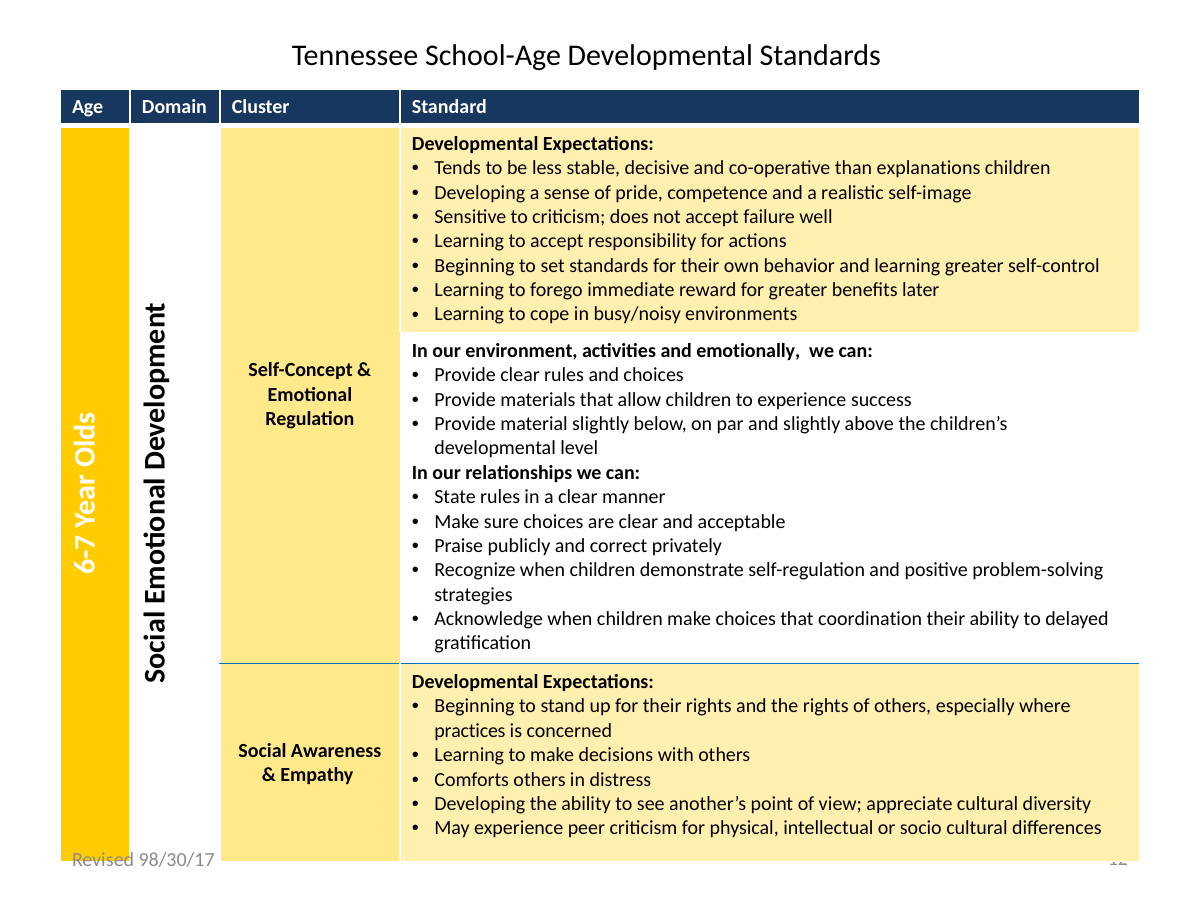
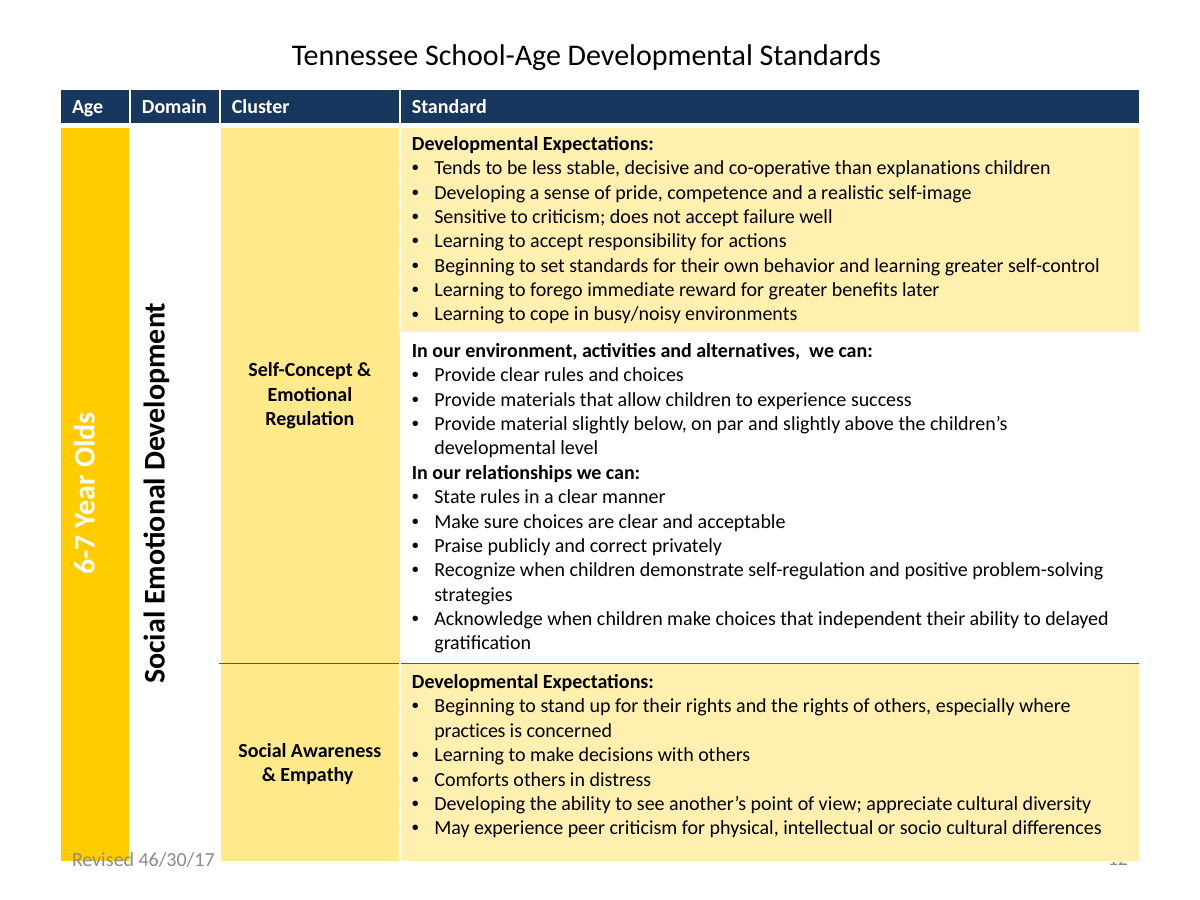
emotionally: emotionally -> alternatives (748, 351)
coordination: coordination -> independent (870, 619)
98/30/17: 98/30/17 -> 46/30/17 (177, 859)
